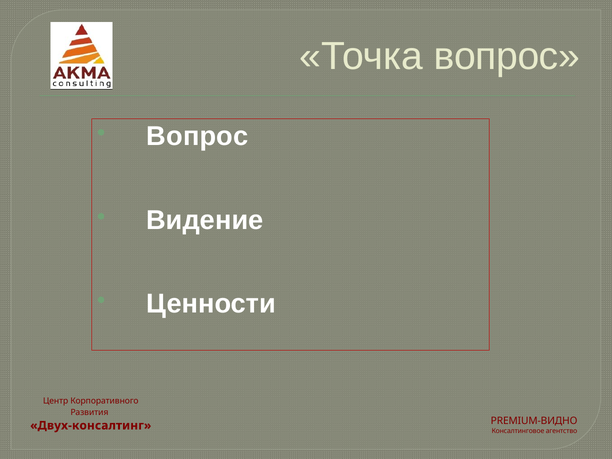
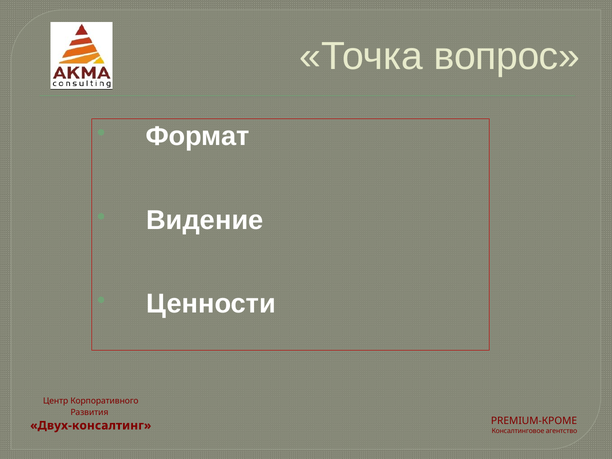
Вопрос: Вопрос -> Формат (198, 136)
PREMIUM-ВИДНО: PREMIUM-ВИДНО -> PREMIUM-КРОМЕ (534, 421)
